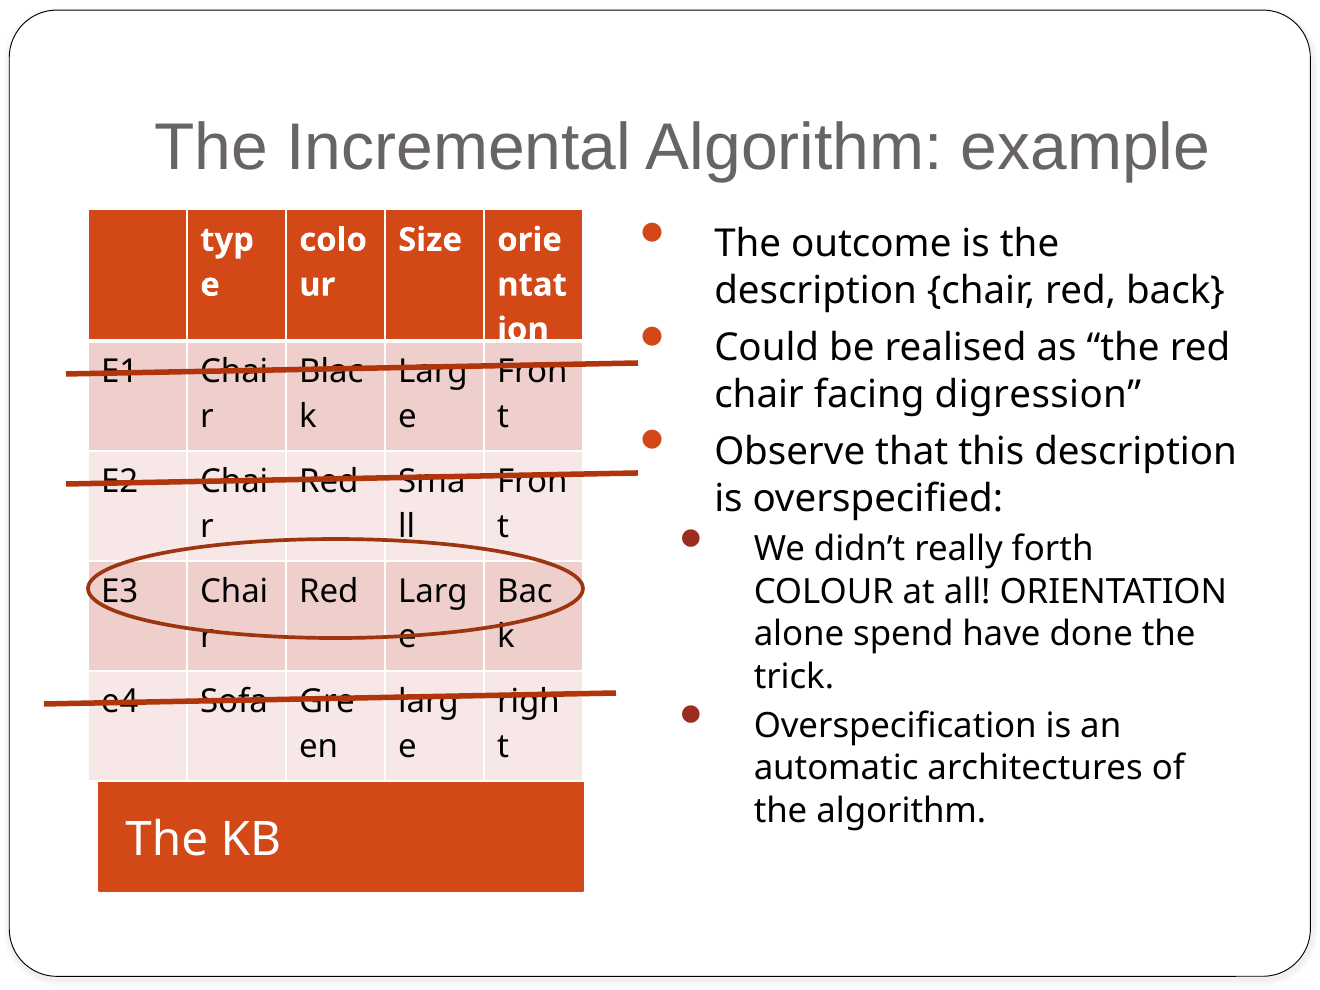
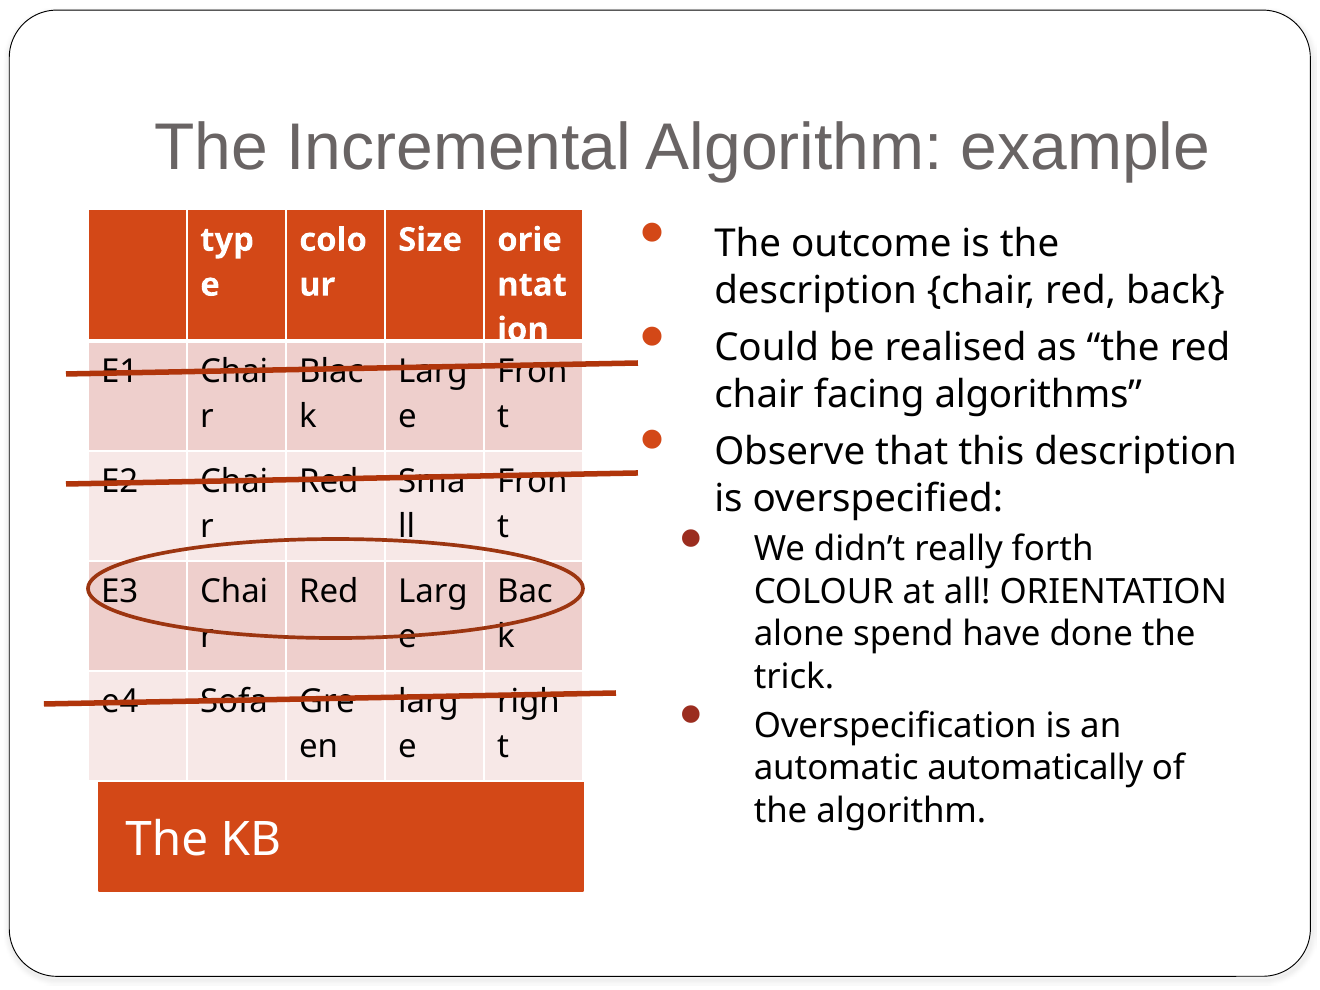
digression: digression -> algorithms (1038, 395)
architectures: architectures -> automatically (1035, 768)
